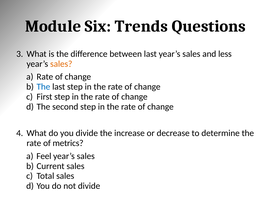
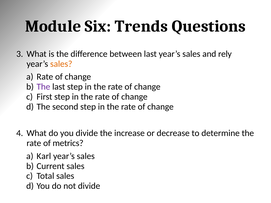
less: less -> rely (225, 54)
The colour: blue -> purple (43, 87)
Feel: Feel -> Karl (44, 156)
